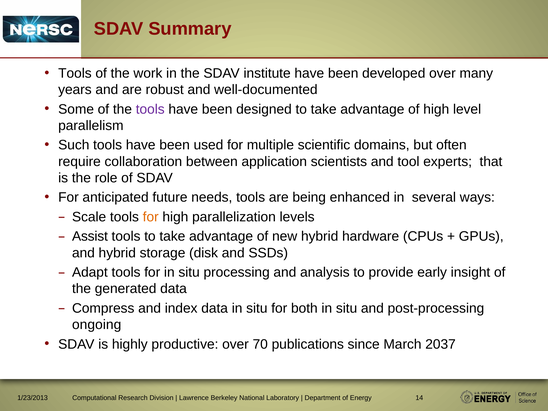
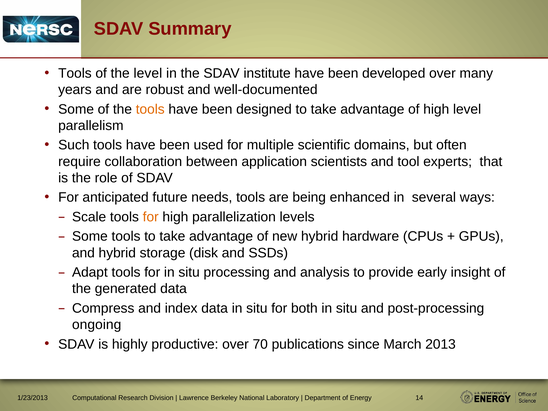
the work: work -> level (148, 73)
tools colour: purple -> orange (150, 109)
Assist: Assist -> Some (90, 236)
2037: 2037 -> 2013 (441, 344)
